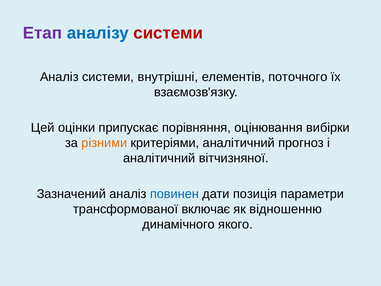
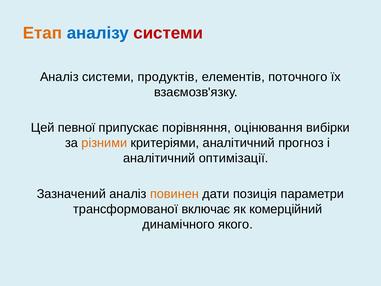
Етап colour: purple -> orange (42, 33)
внутрішні: внутрішні -> продуктів (168, 77)
оцінки: оцінки -> певної (77, 128)
вітчизняної: вітчизняної -> оптимізації (234, 158)
повинен colour: blue -> orange (174, 194)
відношенню: відношенню -> комерційний (286, 209)
